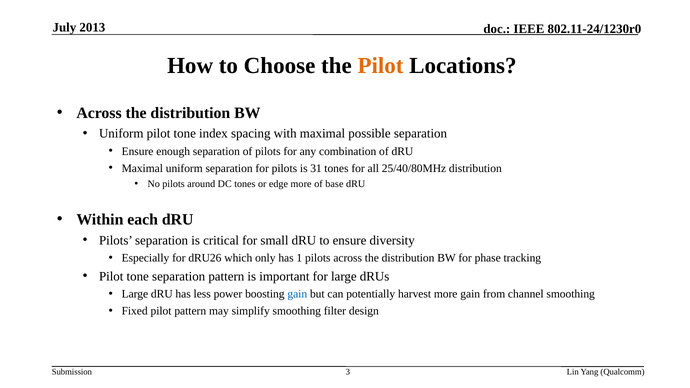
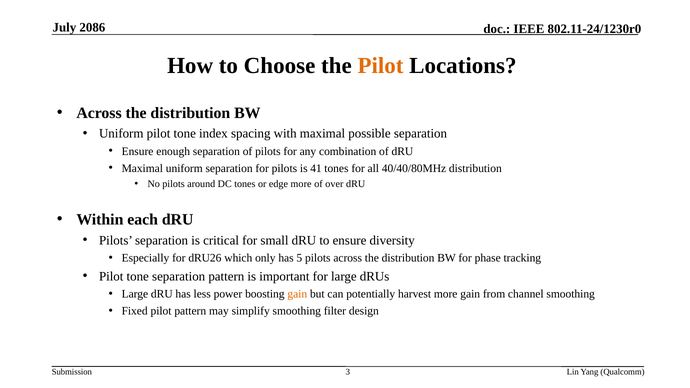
2013: 2013 -> 2086 (92, 27)
31: 31 -> 41 (316, 168)
25/40/80MHz: 25/40/80MHz -> 40/40/80MHz (414, 168)
base: base -> over (334, 184)
1: 1 -> 5 (299, 258)
gain colour: blue -> orange (297, 294)
